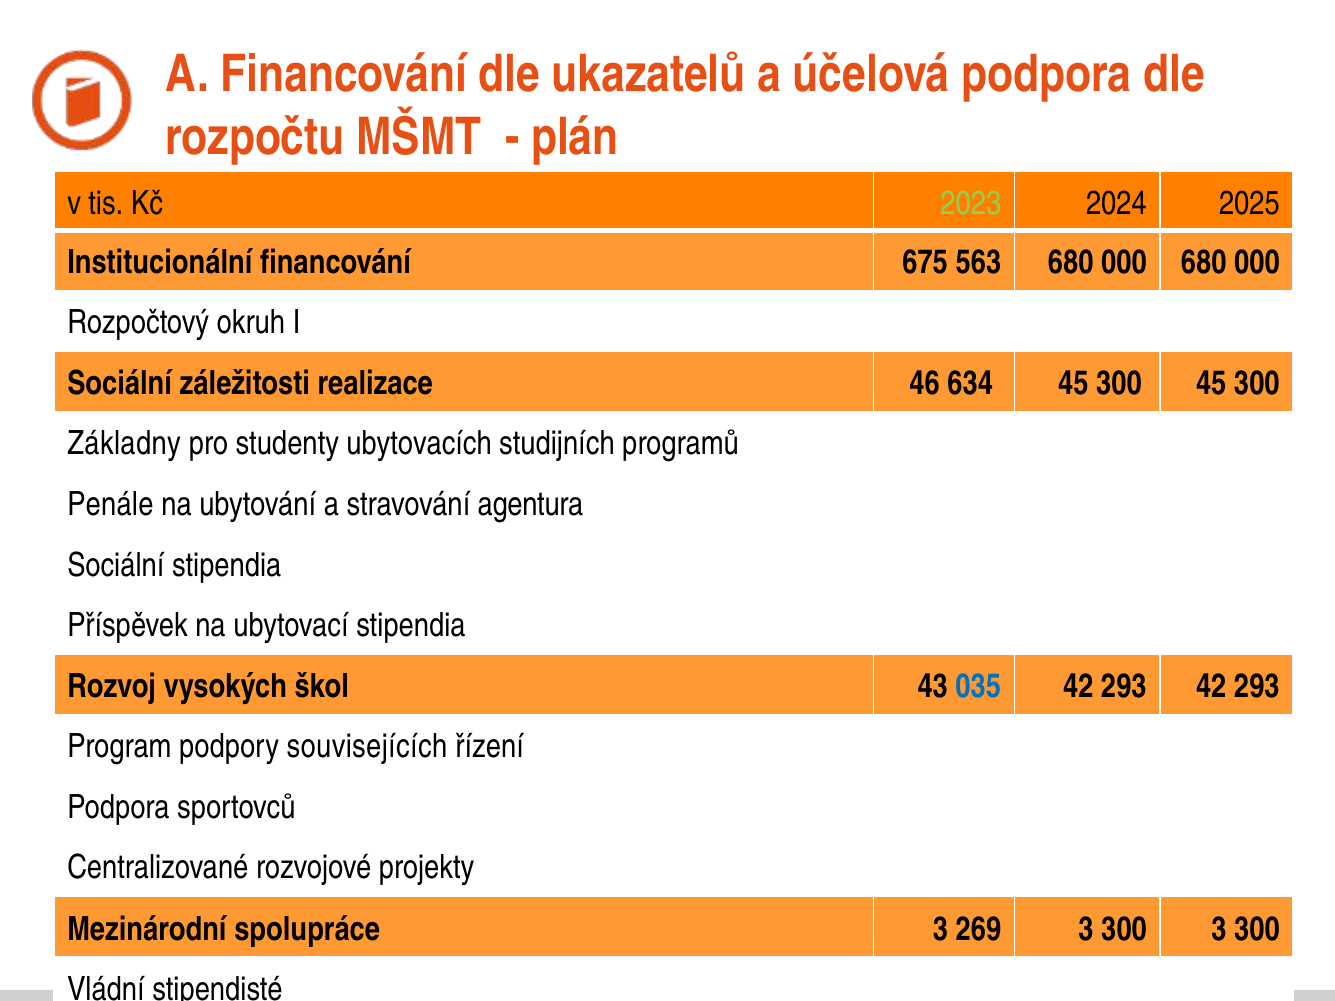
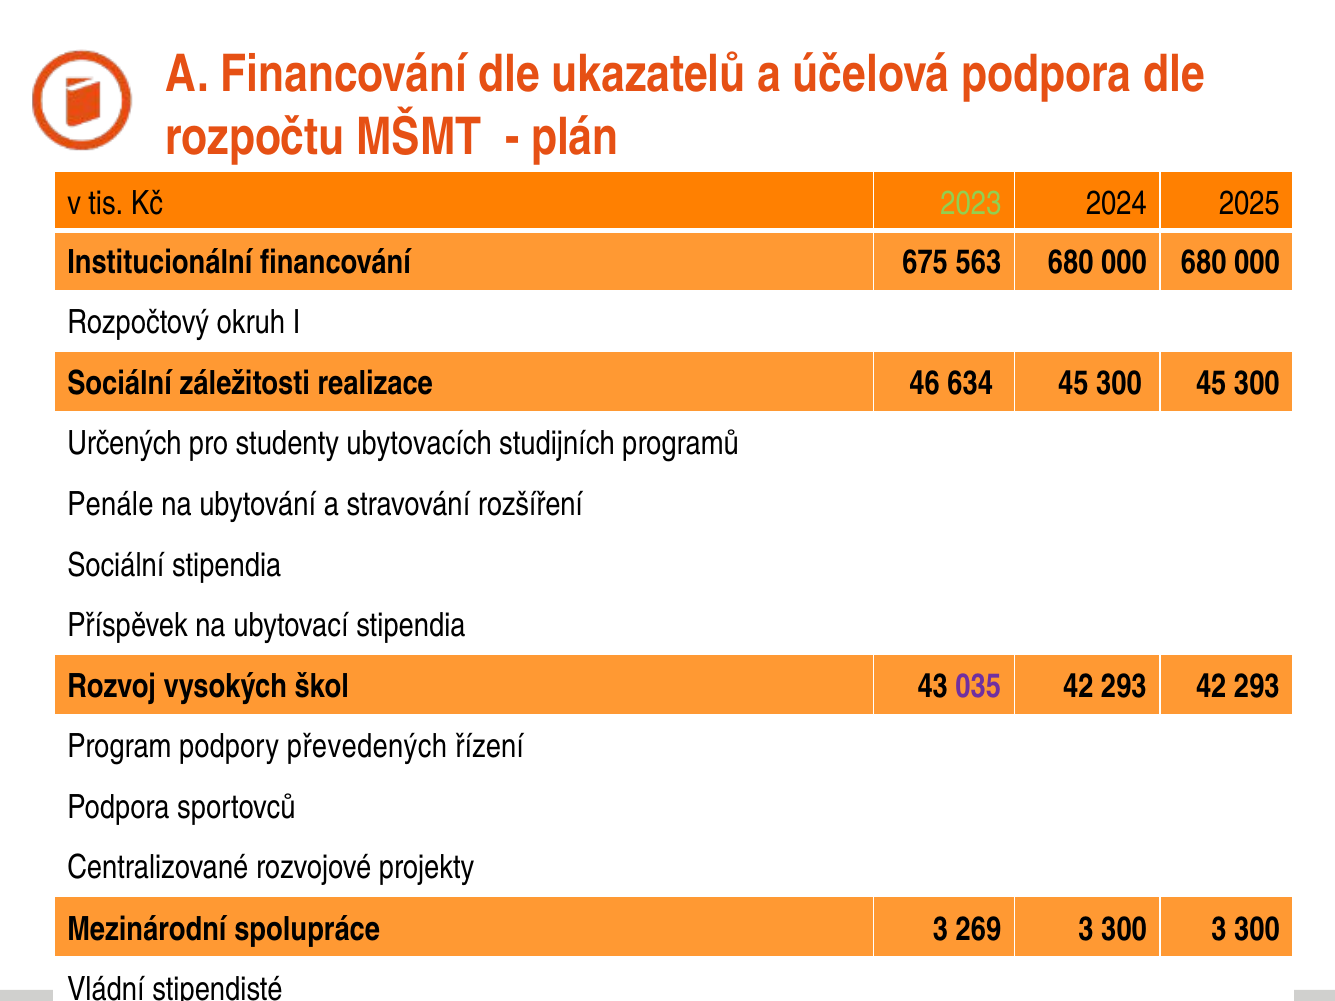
Základny: Základny -> Určených (124, 444)
agentura: agentura -> rozšíření (530, 505)
035 colour: blue -> purple (978, 687)
souvisejících: souvisejících -> převedených (367, 747)
